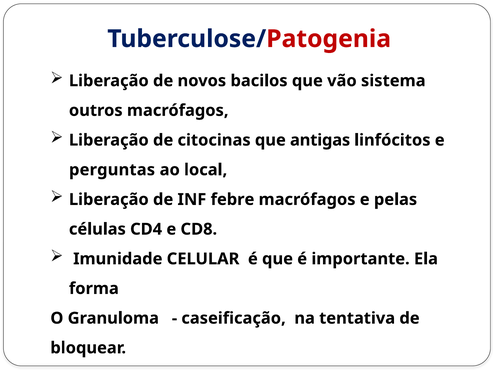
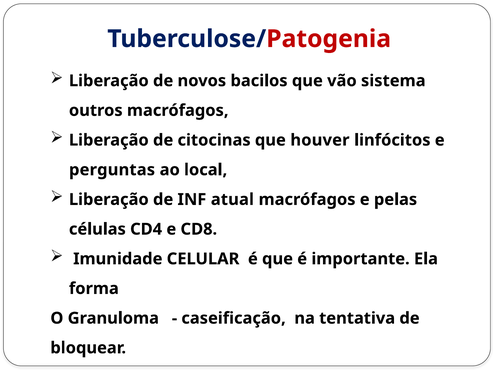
antigas: antigas -> houver (320, 140)
febre: febre -> atual (232, 199)
